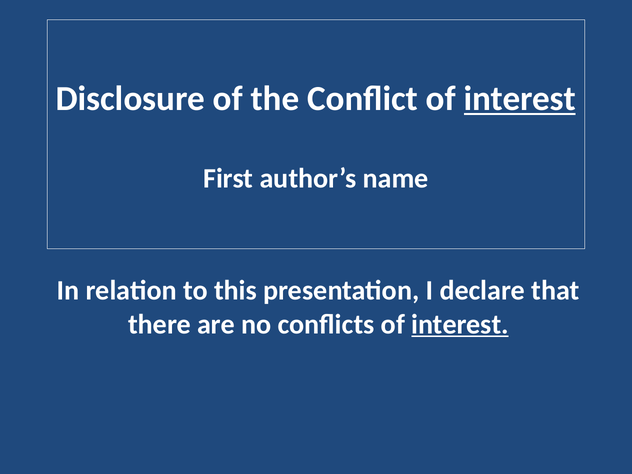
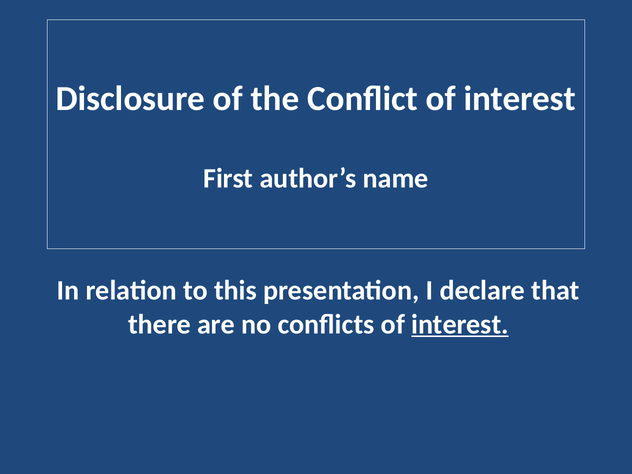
interest underline: present -> none (520, 99)
